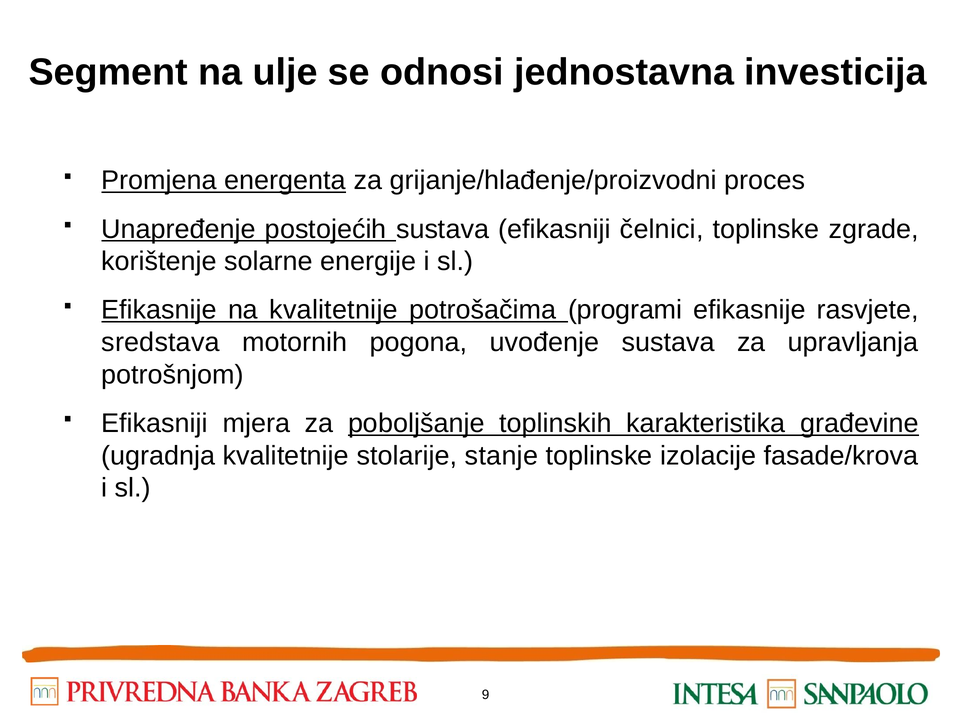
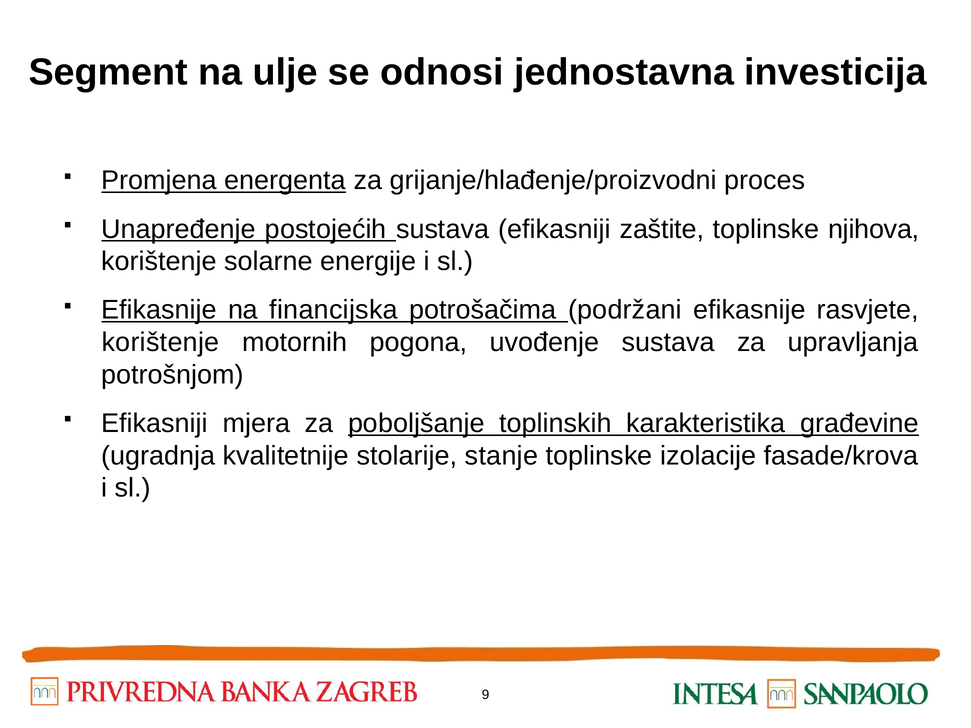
čelnici: čelnici -> zaštite (662, 229)
zgrade: zgrade -> njihova (874, 229)
na kvalitetnije: kvalitetnije -> financijska (334, 310)
programi: programi -> podržani (625, 310)
sredstava: sredstava -> korištenje (160, 343)
